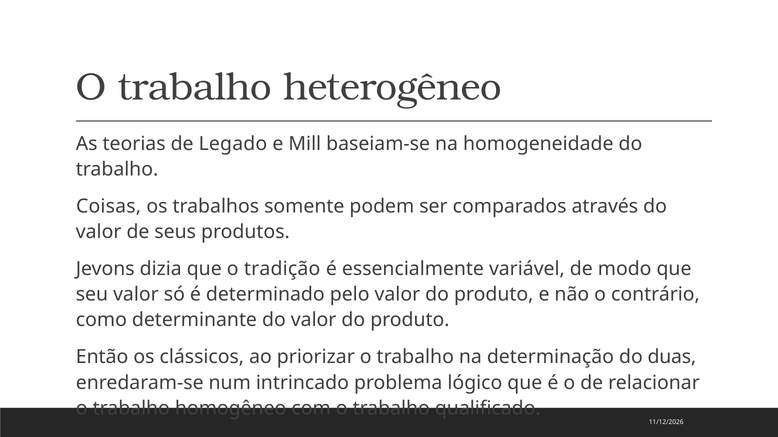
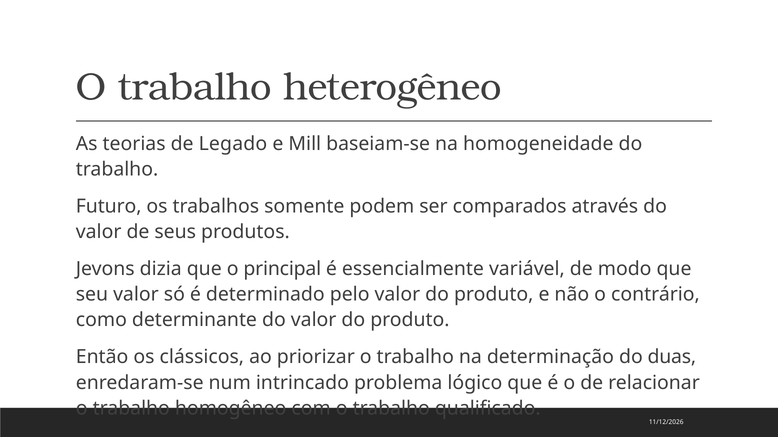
Coisas: Coisas -> Futuro (109, 206)
tradição: tradição -> principal (282, 269)
